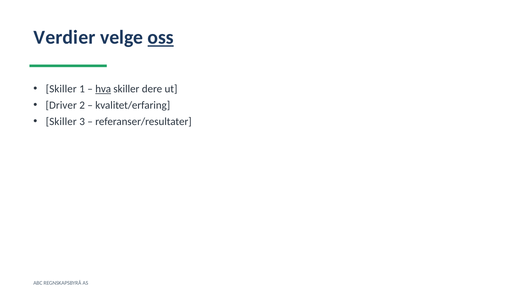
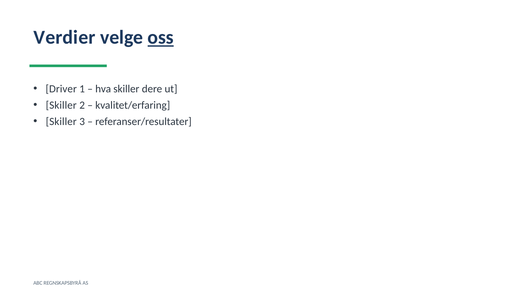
Skiller: Skiller -> Driver (61, 89)
hva underline: present -> none (103, 89)
Driver: Driver -> Skiller (61, 105)
